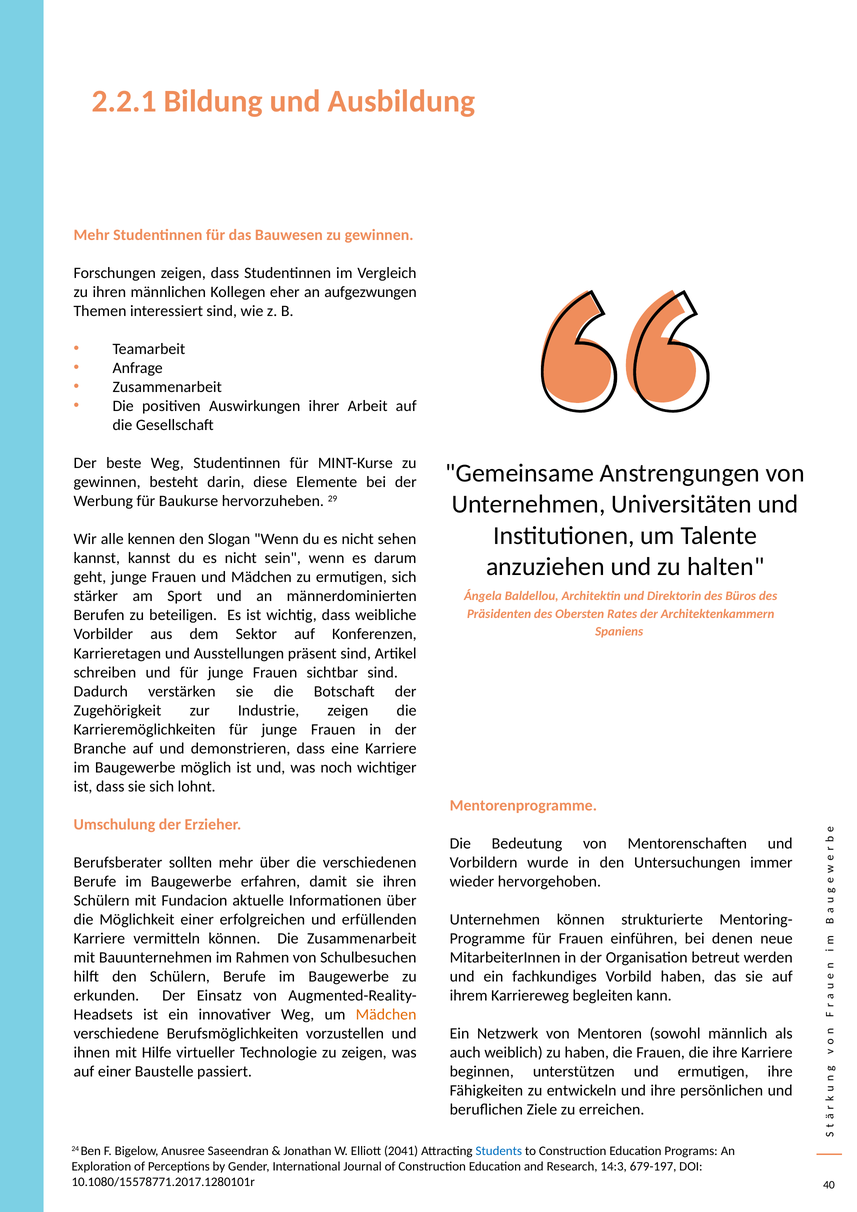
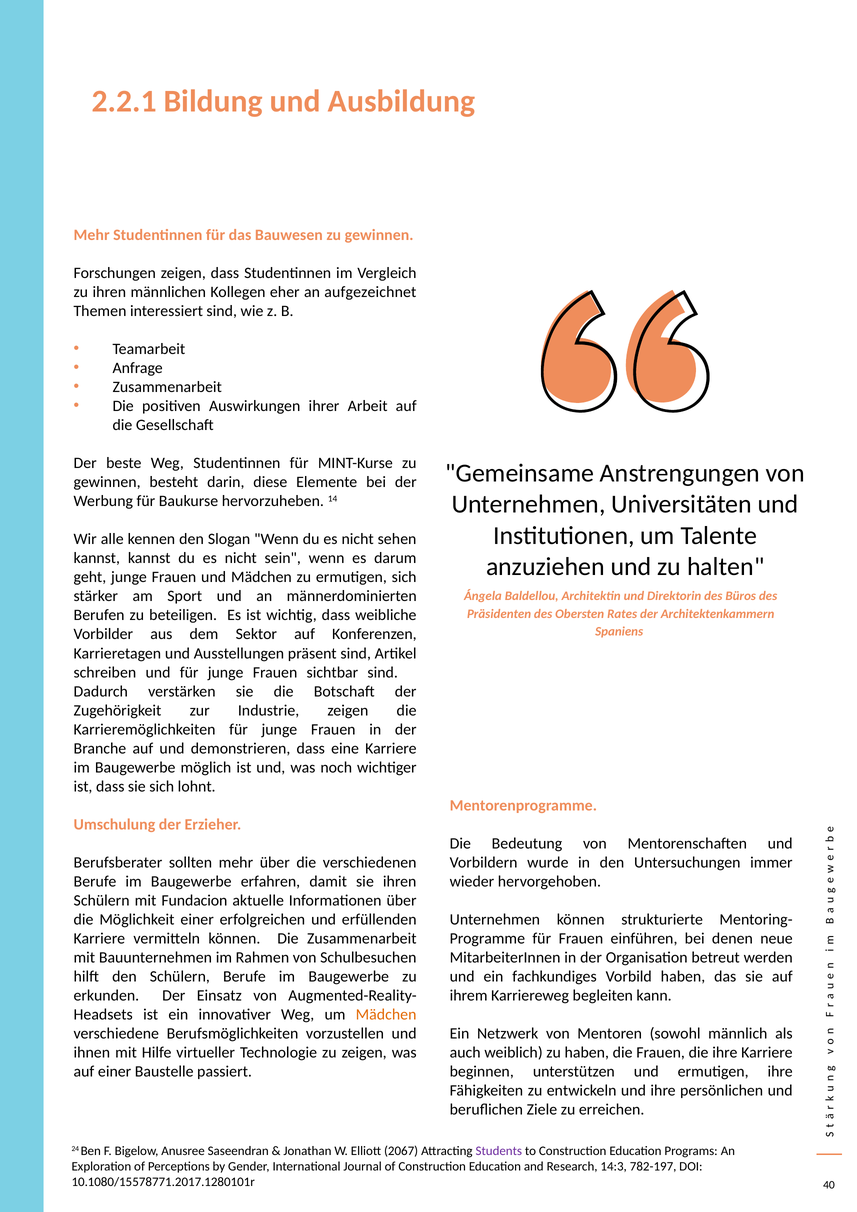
aufgezwungen: aufgezwungen -> aufgezeichnet (370, 292)
29: 29 -> 14 (333, 499)
2041: 2041 -> 2067 (401, 1151)
Students colour: blue -> purple (499, 1151)
679-197: 679-197 -> 782-197 (653, 1167)
